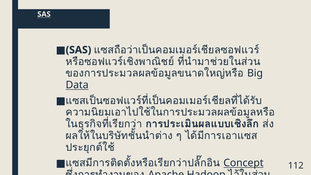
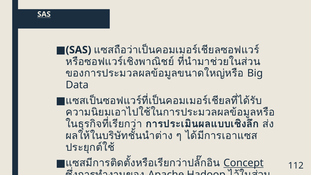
Data underline: present -> none (77, 85)
